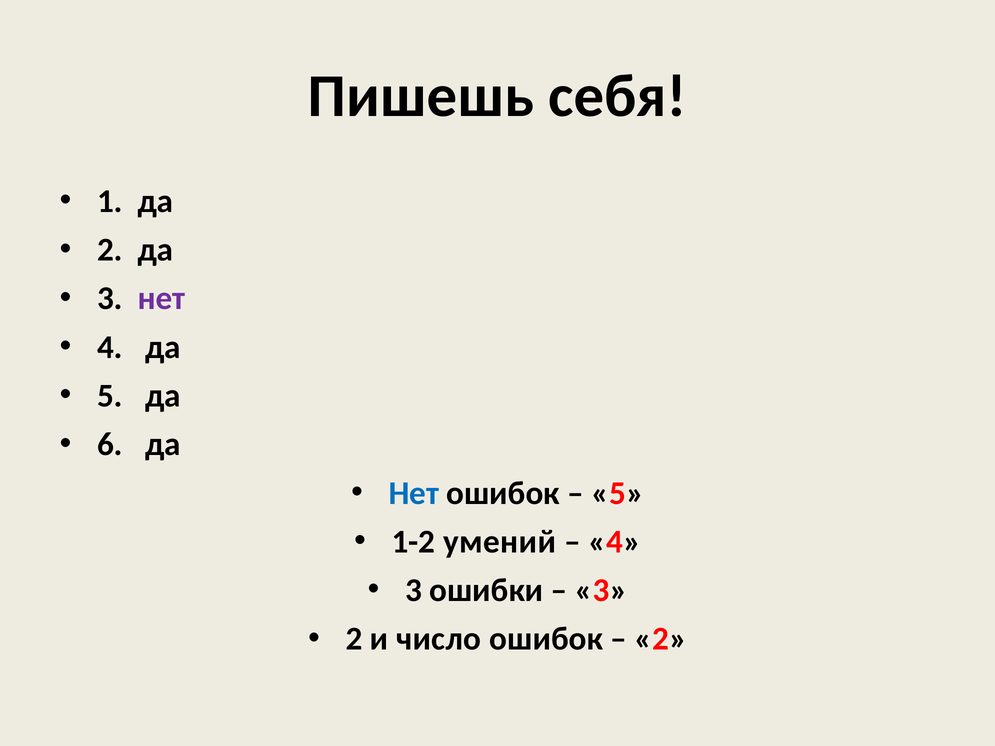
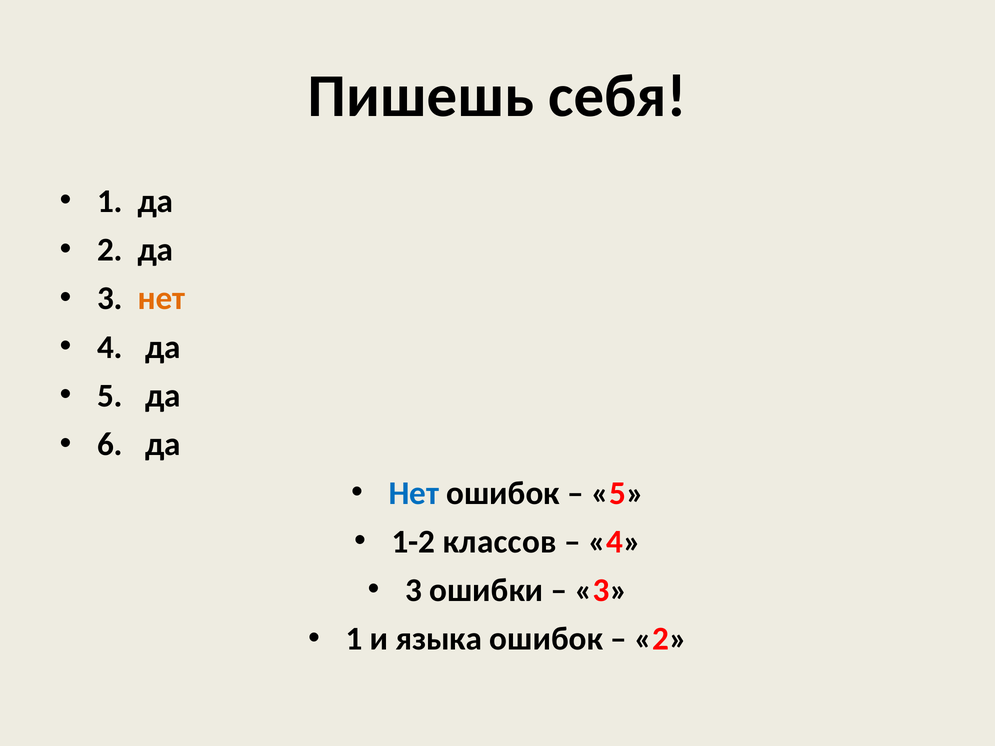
нет colour: purple -> orange (161, 299)
умений: умений -> классов (500, 542)
2: 2 -> 1 (354, 639)
число: число -> языка (439, 639)
